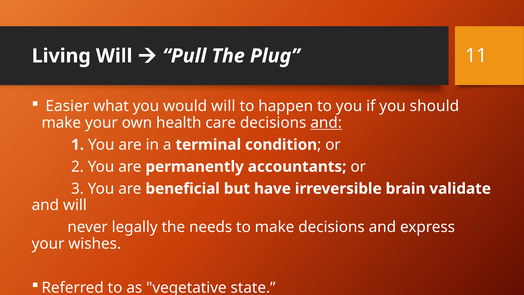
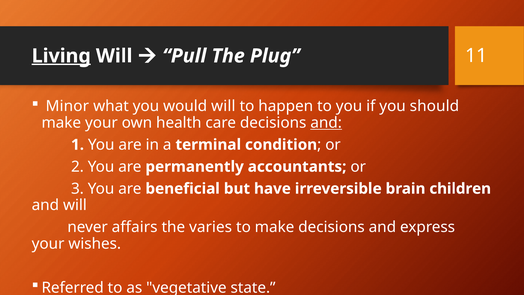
Living underline: none -> present (61, 56)
Easier: Easier -> Minor (67, 106)
validate: validate -> children (460, 189)
legally: legally -> affairs (135, 227)
needs: needs -> varies (211, 227)
